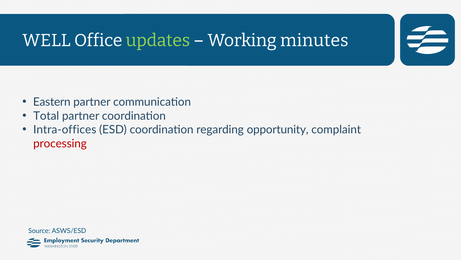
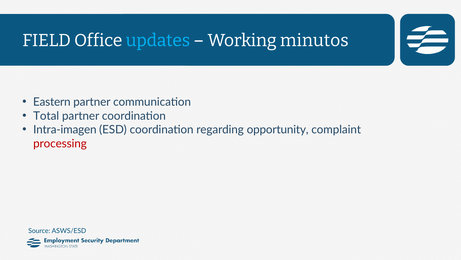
WELL: WELL -> FIELD (47, 40)
updates colour: light green -> light blue (158, 40)
minutes: minutes -> minutos (314, 40)
Intra-offices: Intra-offices -> Intra-imagen (65, 129)
